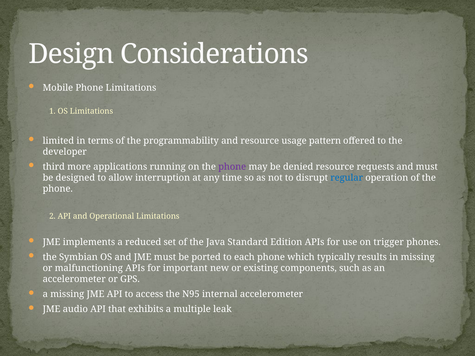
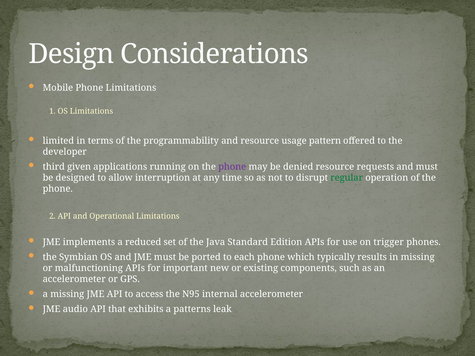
more: more -> given (79, 167)
regular colour: blue -> green (347, 178)
multiple: multiple -> patterns (192, 309)
